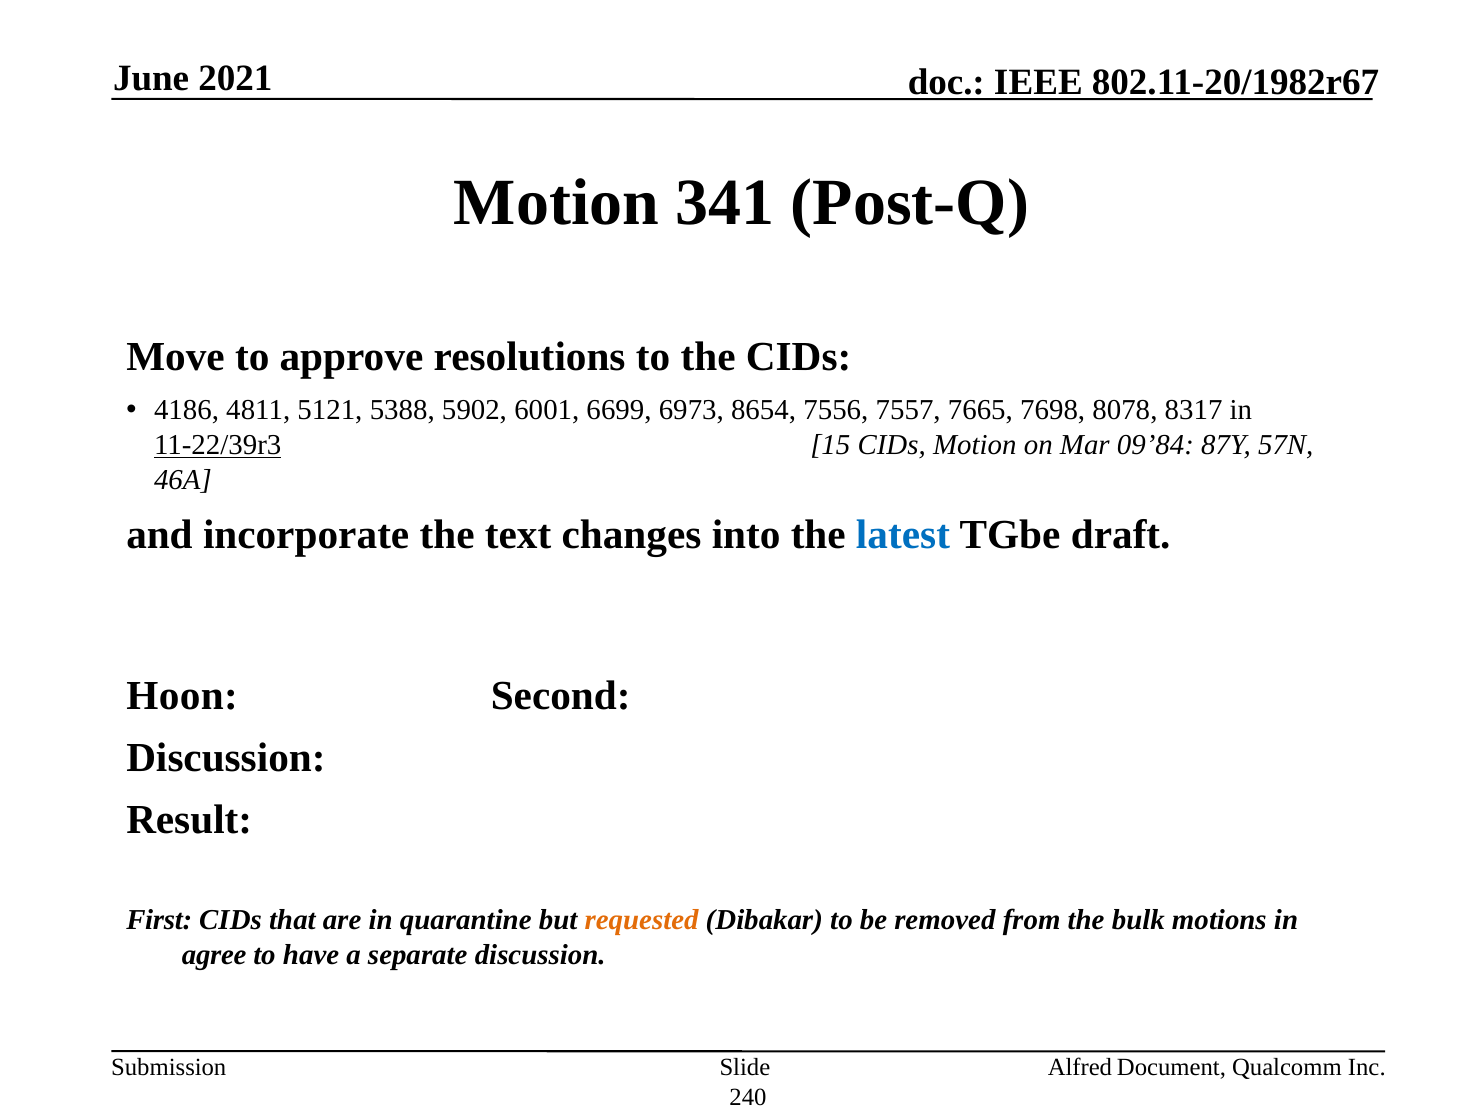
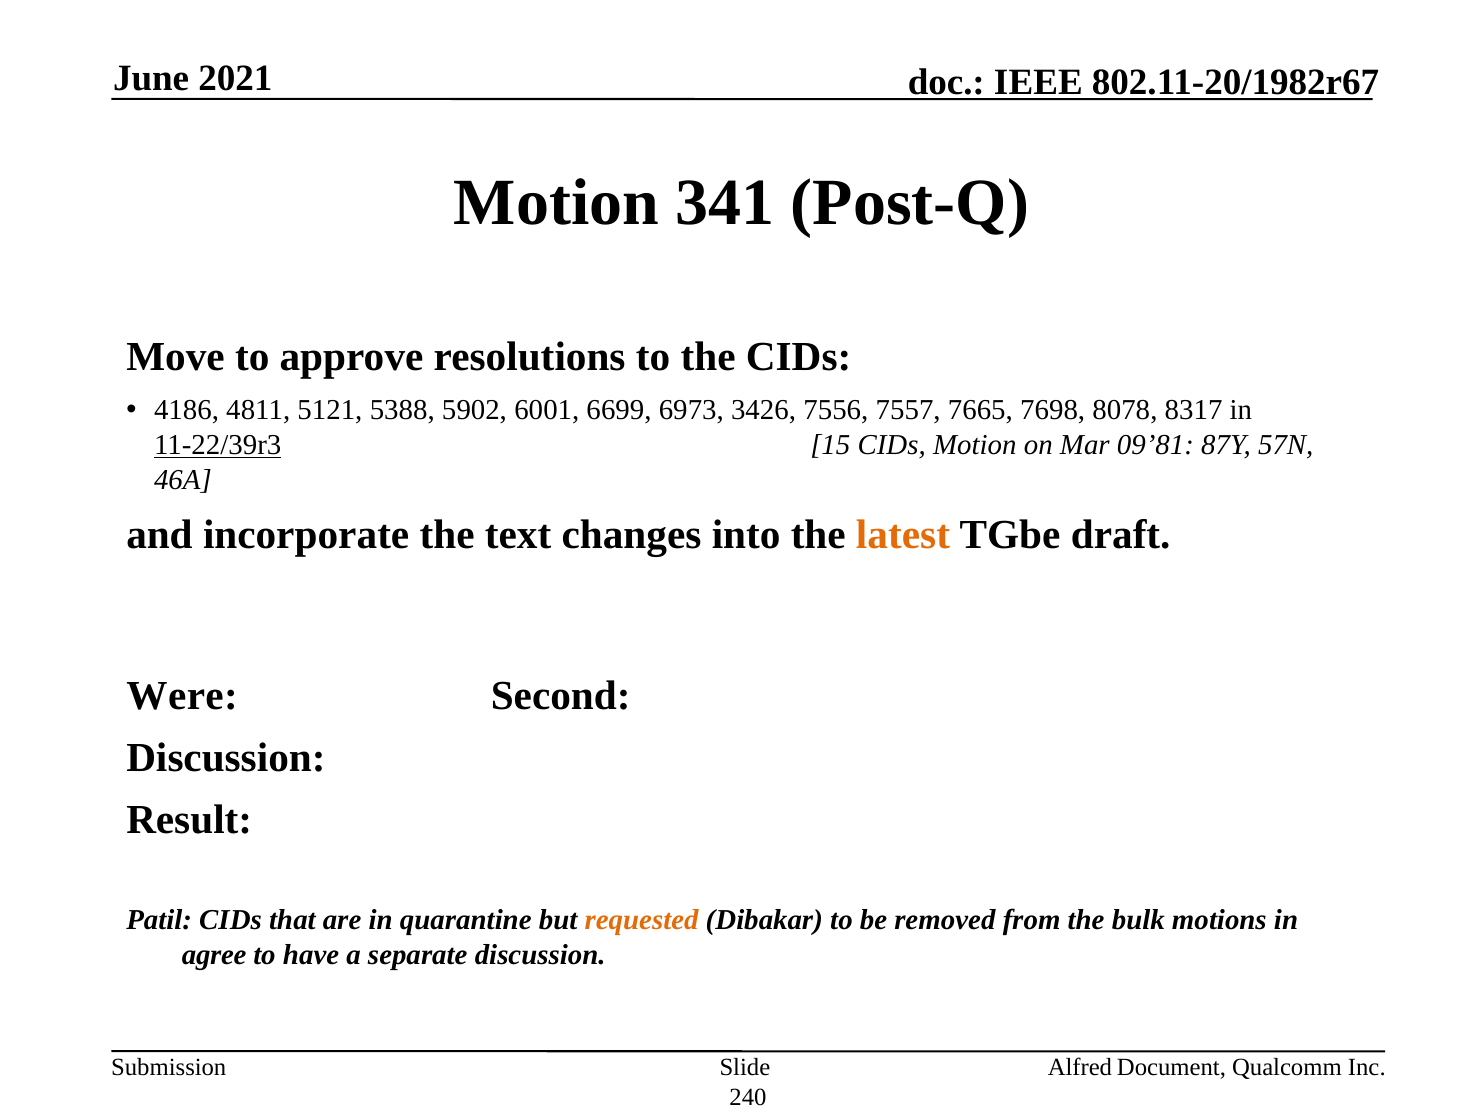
8654: 8654 -> 3426 (764, 410)
09’84: 09’84 -> 09’81 (1155, 445)
latest colour: blue -> orange (903, 535)
Hoon: Hoon -> Were (182, 696)
First: First -> Patil (159, 920)
